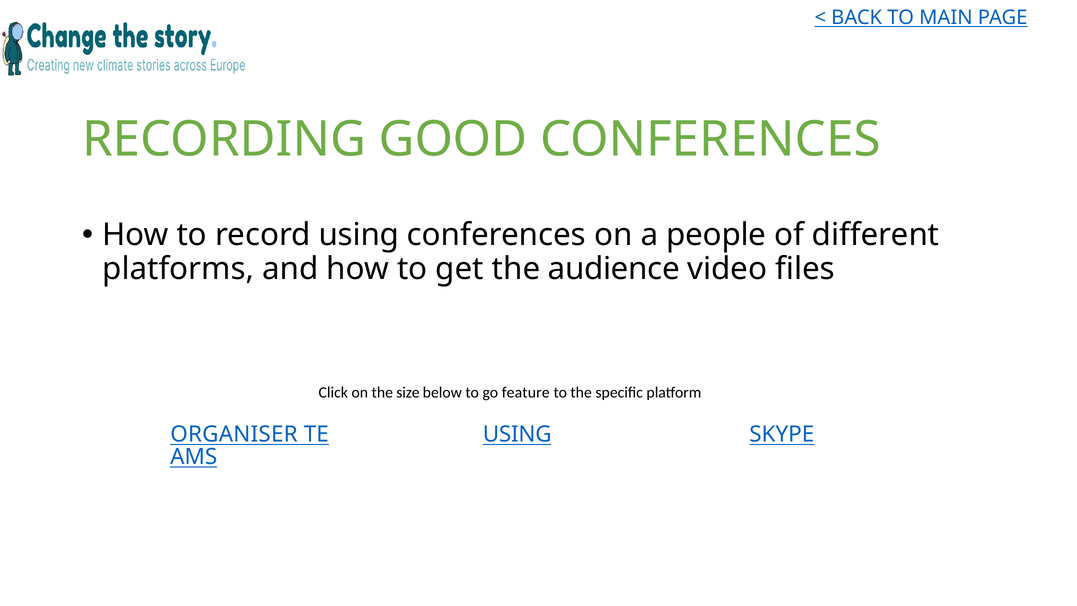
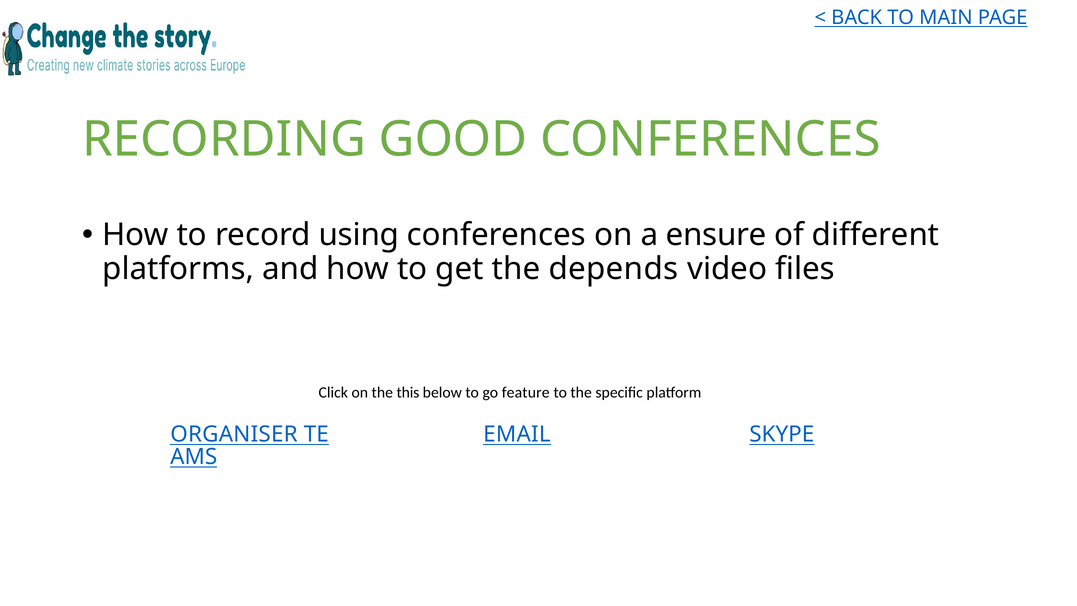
people: people -> ensure (716, 235)
audience: audience -> depends (614, 269)
size: size -> this (408, 392)
USING: USING -> EMAIL (517, 434)
